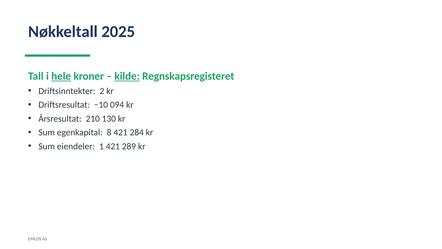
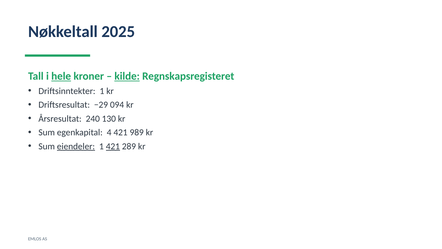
Driftsinntekter 2: 2 -> 1 (102, 91)
−10: −10 -> −29 (101, 105)
210: 210 -> 240 (93, 119)
8: 8 -> 4 (109, 132)
284: 284 -> 989 (137, 132)
eiendeler underline: none -> present (76, 146)
421 underline: none -> present (113, 146)
